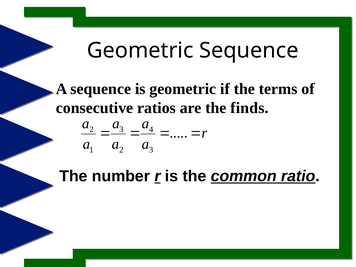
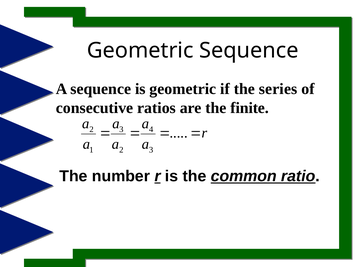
terms: terms -> series (278, 89)
finds: finds -> finite (250, 108)
